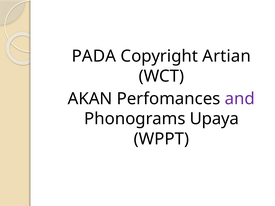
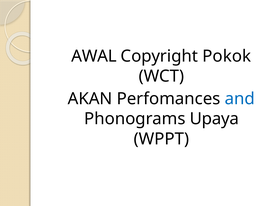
PADA: PADA -> AWAL (94, 56)
Artian: Artian -> Pokok (227, 56)
and colour: purple -> blue (240, 99)
